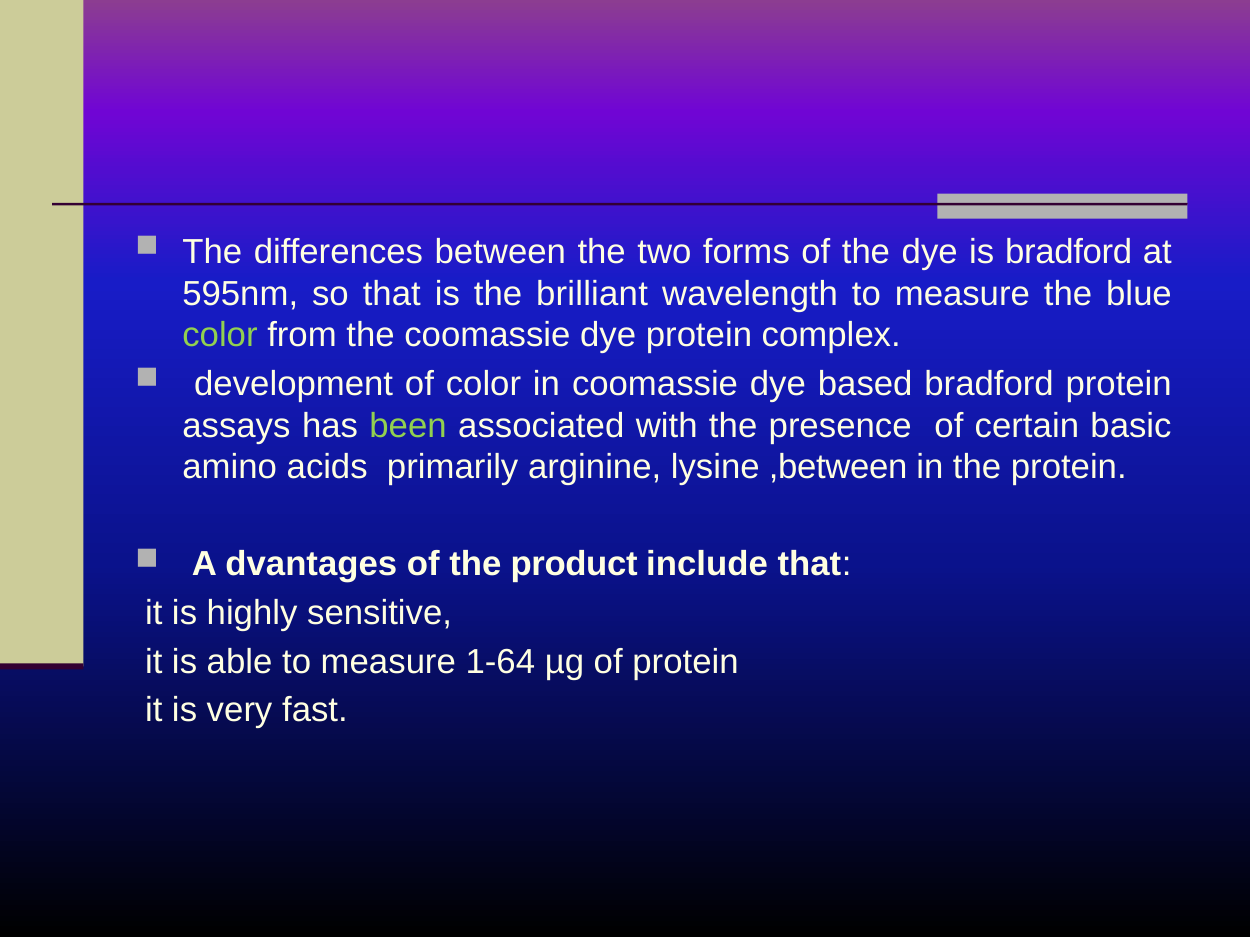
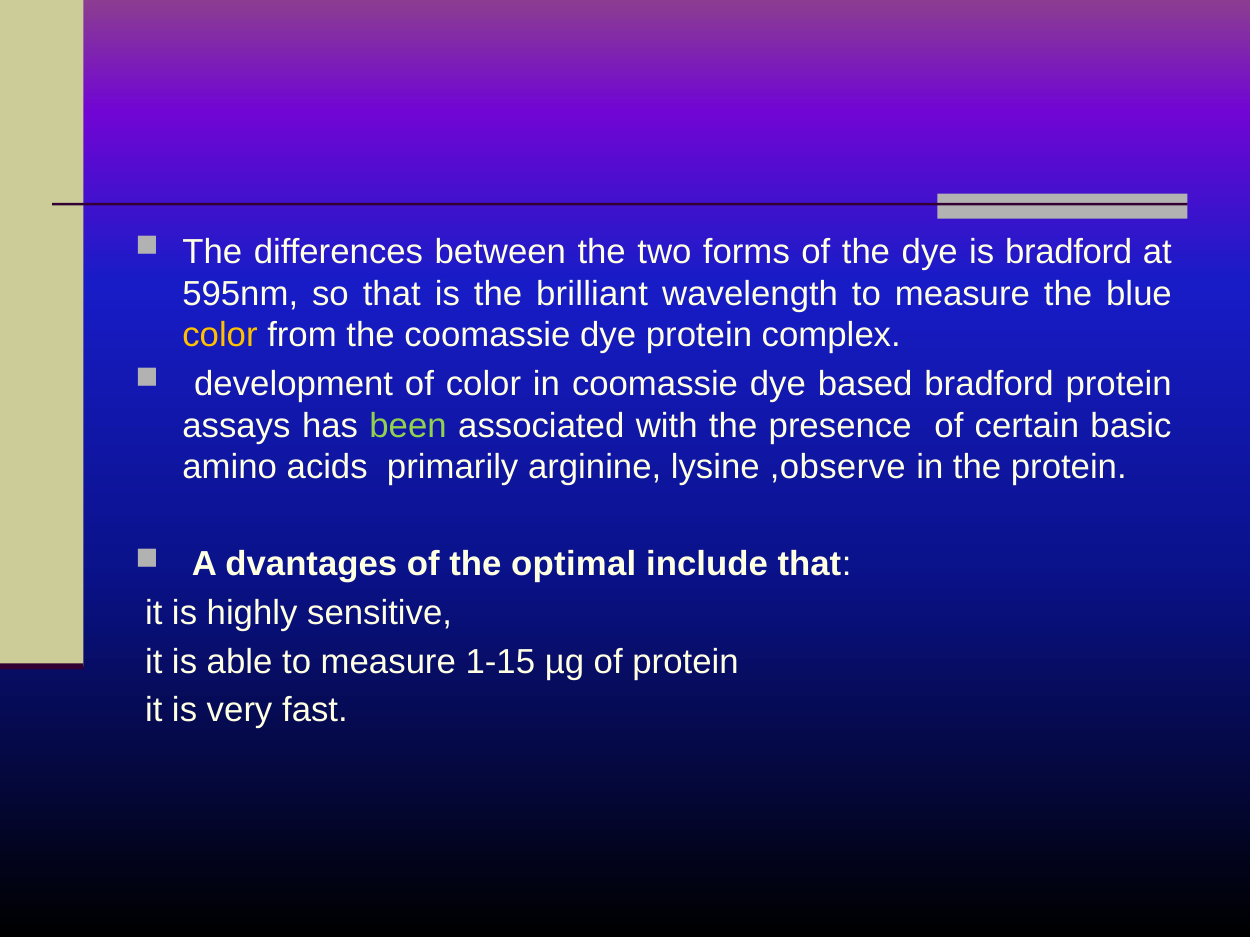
color colour: light green -> yellow (220, 336)
,between: ,between -> ,observe (838, 468)
product: product -> optimal (574, 565)
1-64: 1-64 -> 1-15 (500, 662)
